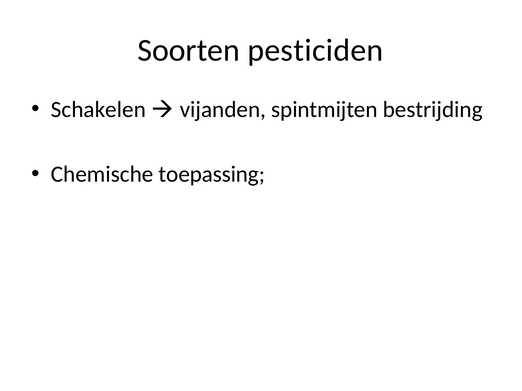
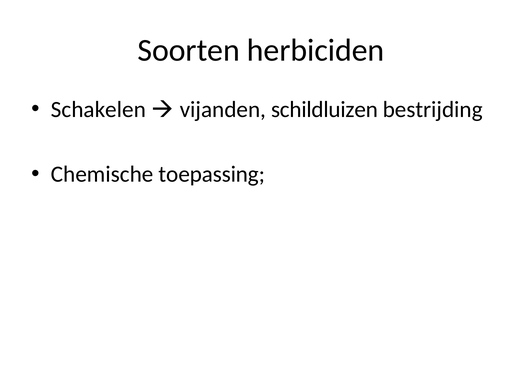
pesticiden: pesticiden -> herbiciden (316, 51)
spintmijten: spintmijten -> schildluizen (325, 110)
